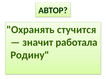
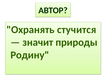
работала: работала -> природы (76, 43)
